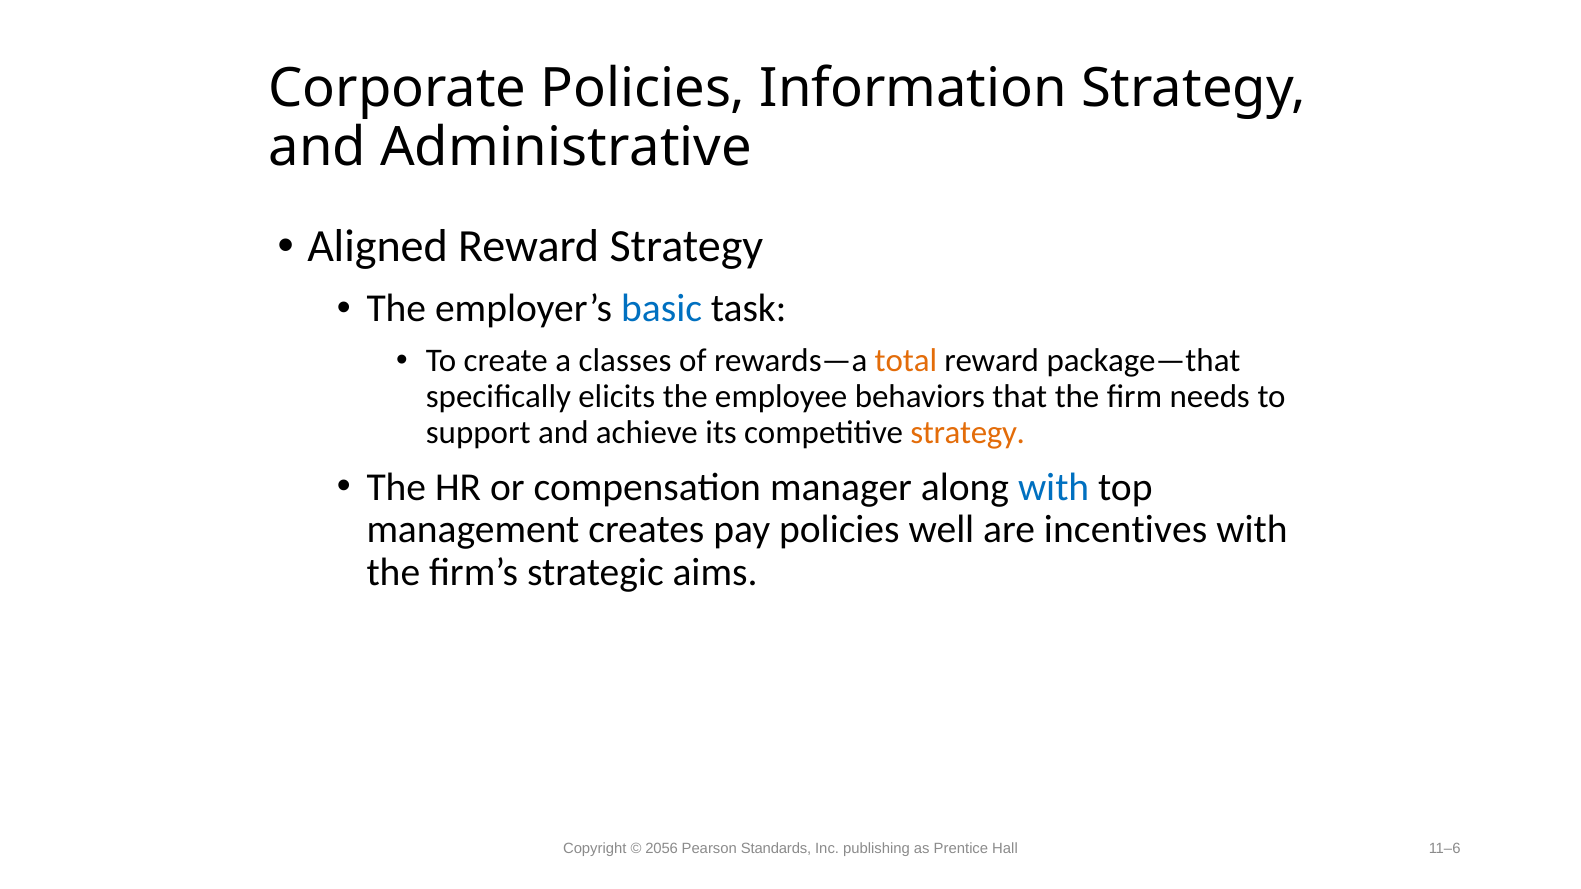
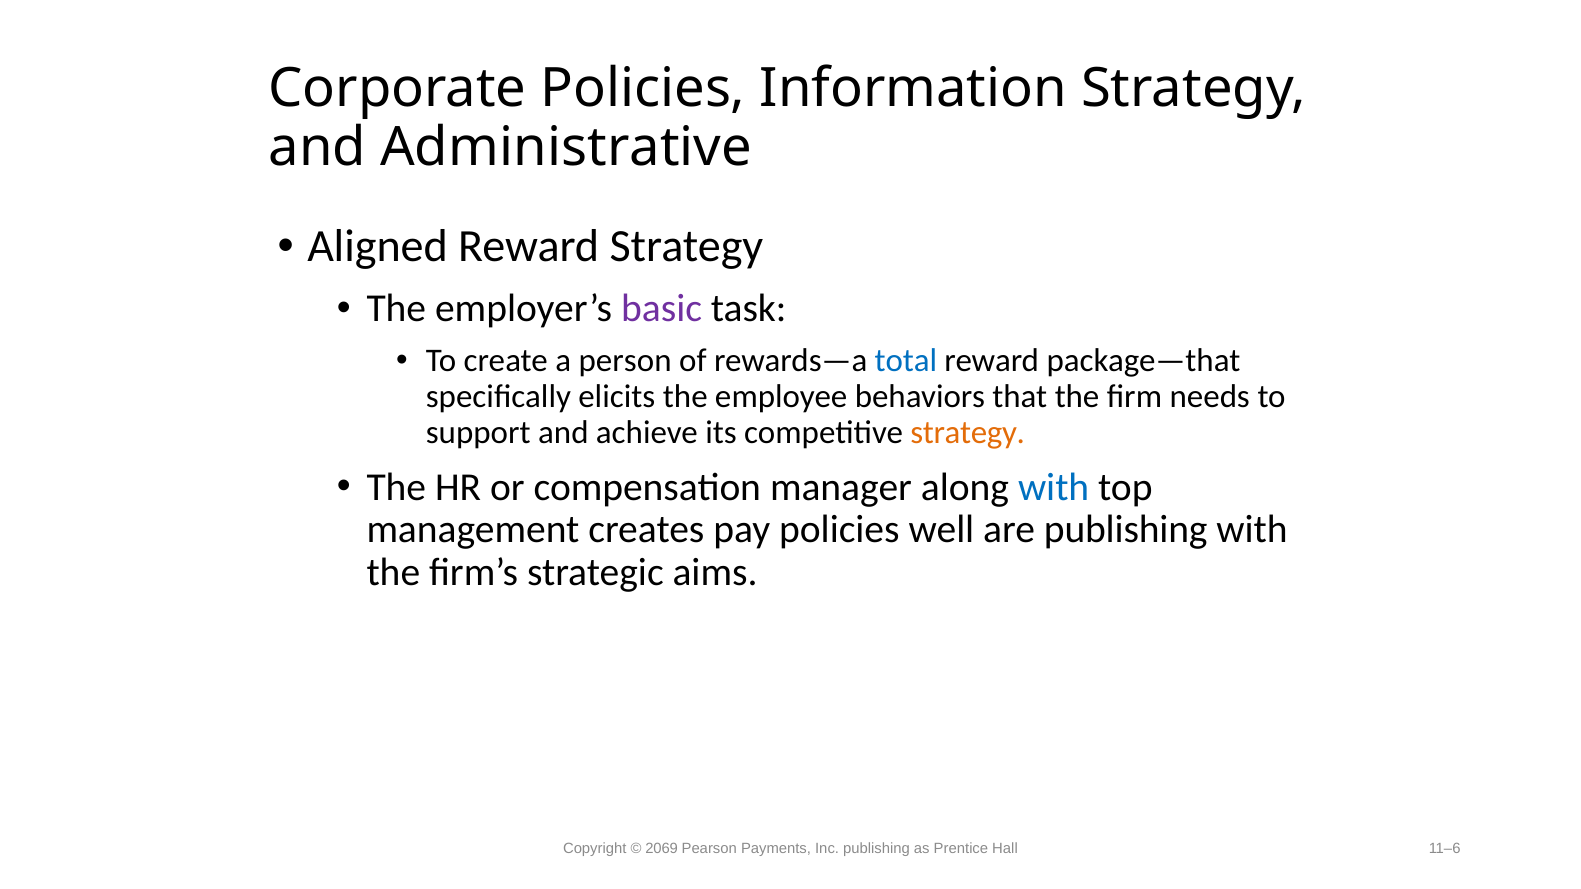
basic colour: blue -> purple (662, 309)
classes: classes -> person (625, 361)
total colour: orange -> blue (906, 361)
are incentives: incentives -> publishing (1126, 530)
2056: 2056 -> 2069 (662, 849)
Standards: Standards -> Payments (776, 849)
